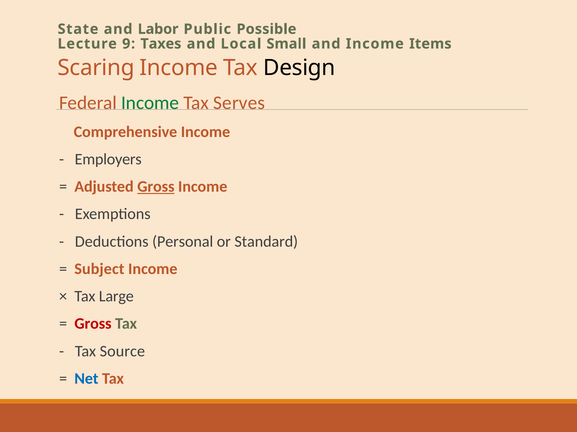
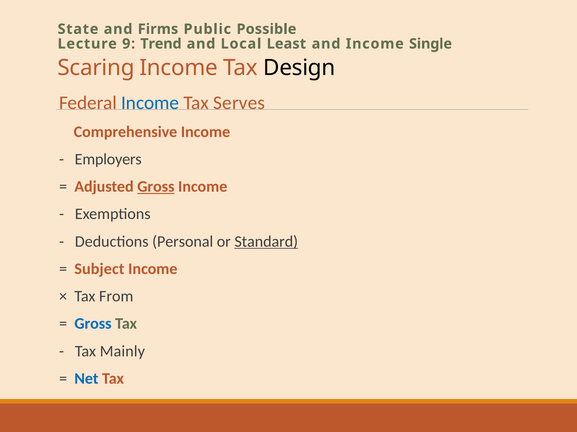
Labor: Labor -> Firms (158, 29)
Taxes: Taxes -> Trend (161, 44)
Small: Small -> Least (286, 44)
Items: Items -> Single (431, 44)
Income colour: green -> blue (150, 103)
Standard underline: none -> present (266, 242)
Large: Large -> From (116, 297)
Gross colour: red -> blue (93, 324)
Source: Source -> Mainly (122, 352)
